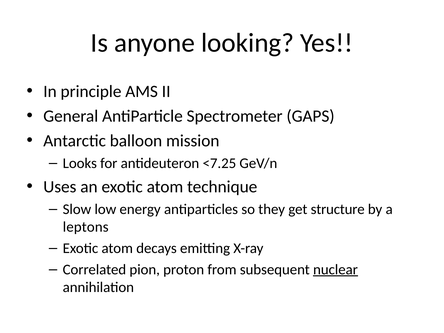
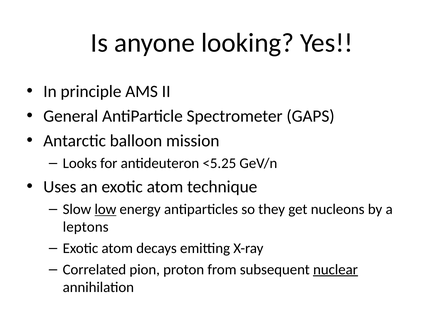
<7.25: <7.25 -> <5.25 (219, 163)
low underline: none -> present (105, 209)
structure: structure -> nucleons (338, 209)
